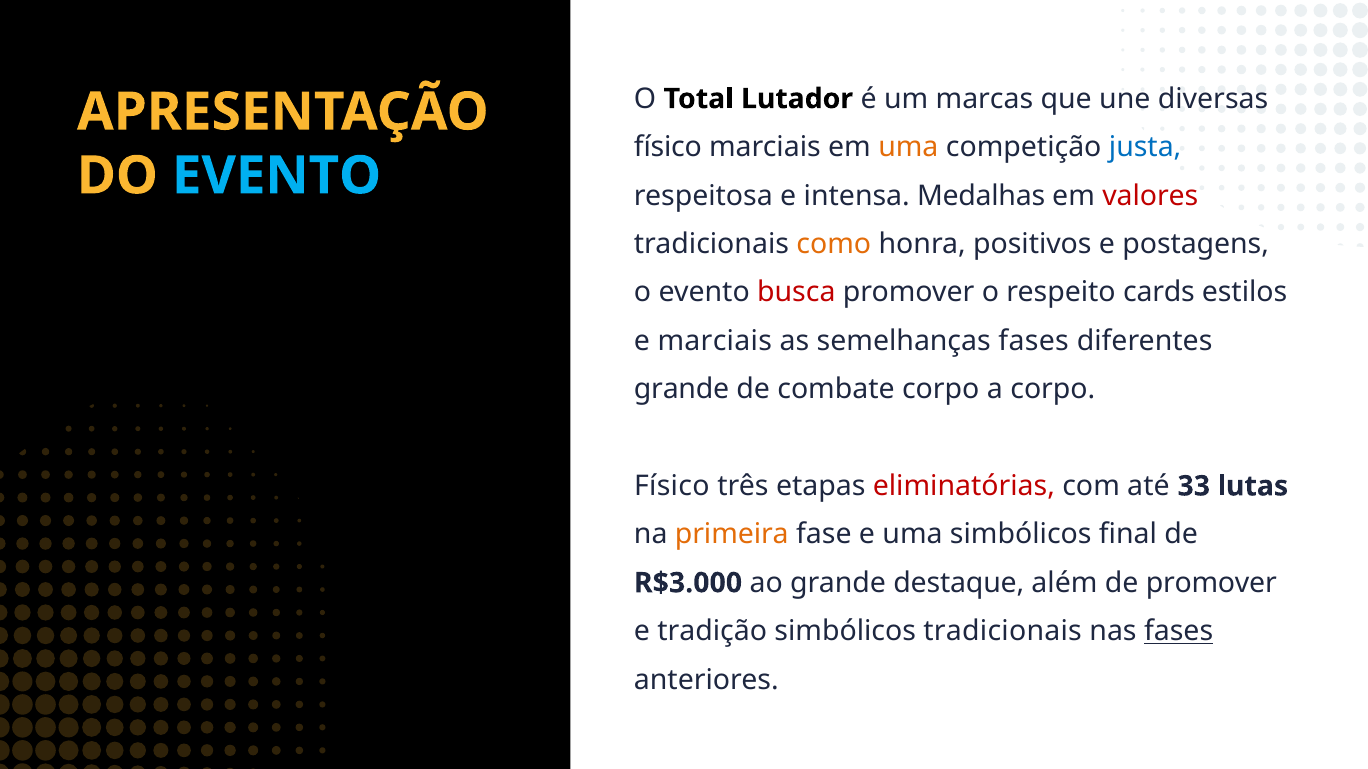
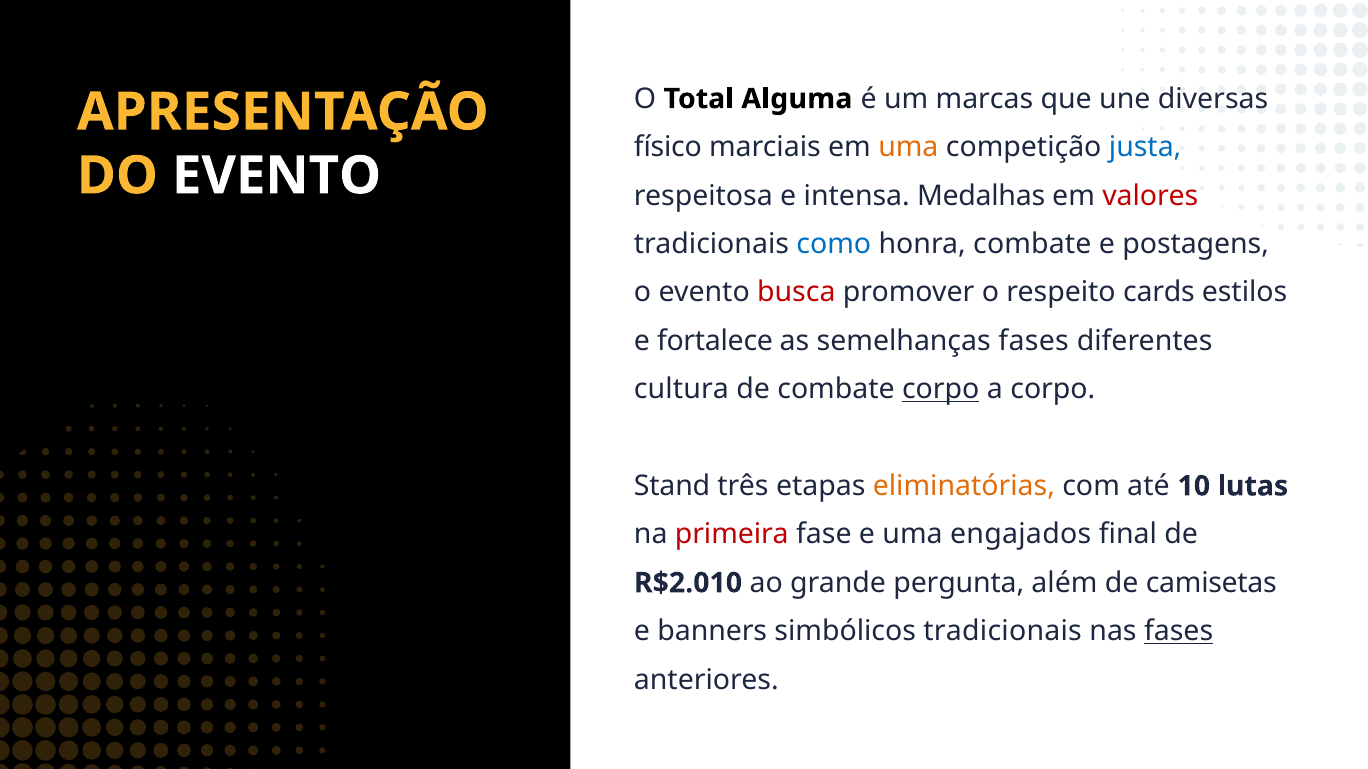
Lutador: Lutador -> Alguma (797, 99)
EVENTO colour: light blue -> white (276, 176)
como colour: orange -> blue (834, 244)
honra positivos: positivos -> combate (1032, 244)
e marciais: marciais -> fortalece (715, 341)
grande: grande -> cultura (681, 390)
corpo underline: none -> present (941, 390)
Físico: Físico -> Stand (672, 486)
eliminatórias colour: red -> orange (964, 486)
33: 33 -> 10 (1194, 486)
primeira colour: orange -> red (732, 535)
uma simbólicos: simbólicos -> engajados (1021, 535)
R$3.000: R$3.000 -> R$2.010 (688, 583)
destaque: destaque -> pergunta (959, 583)
de promover: promover -> camisetas (1211, 583)
tradição: tradição -> banners (712, 632)
